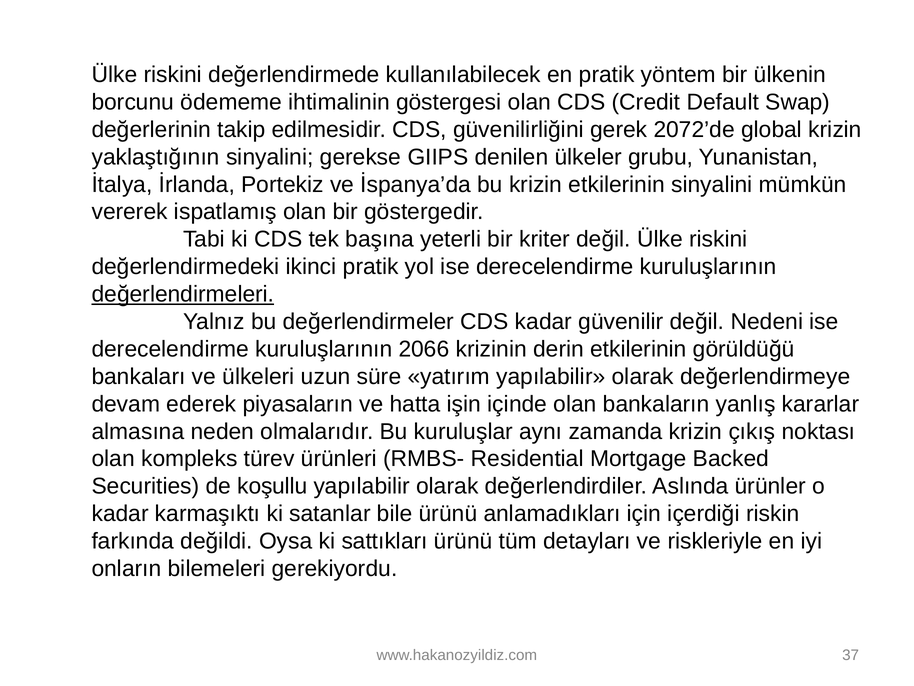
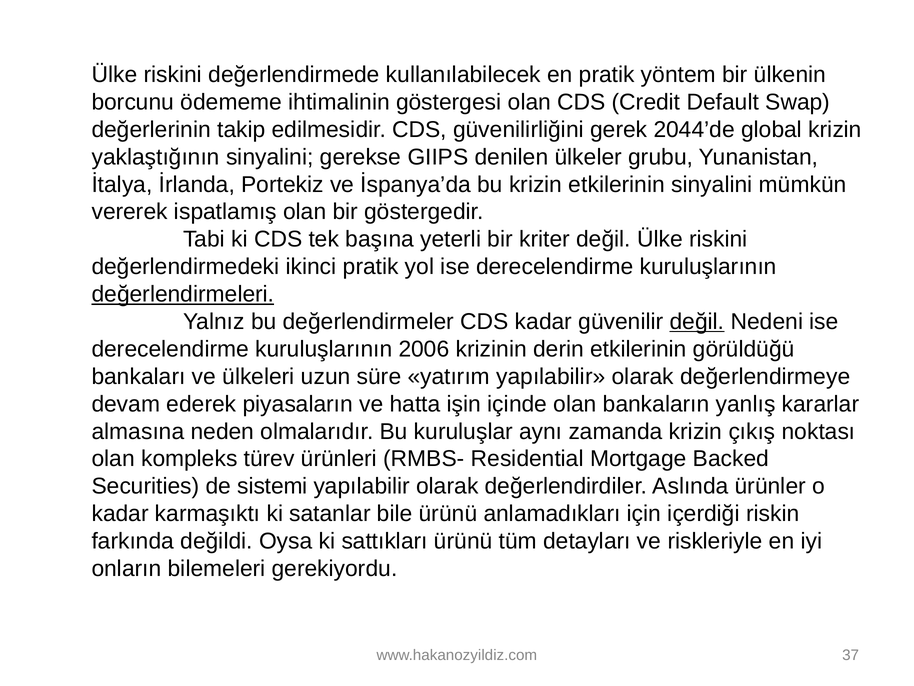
2072’de: 2072’de -> 2044’de (694, 130)
değil underline: none -> present (697, 321)
2066: 2066 -> 2006 (424, 349)
koşullu: koşullu -> sistemi (272, 486)
